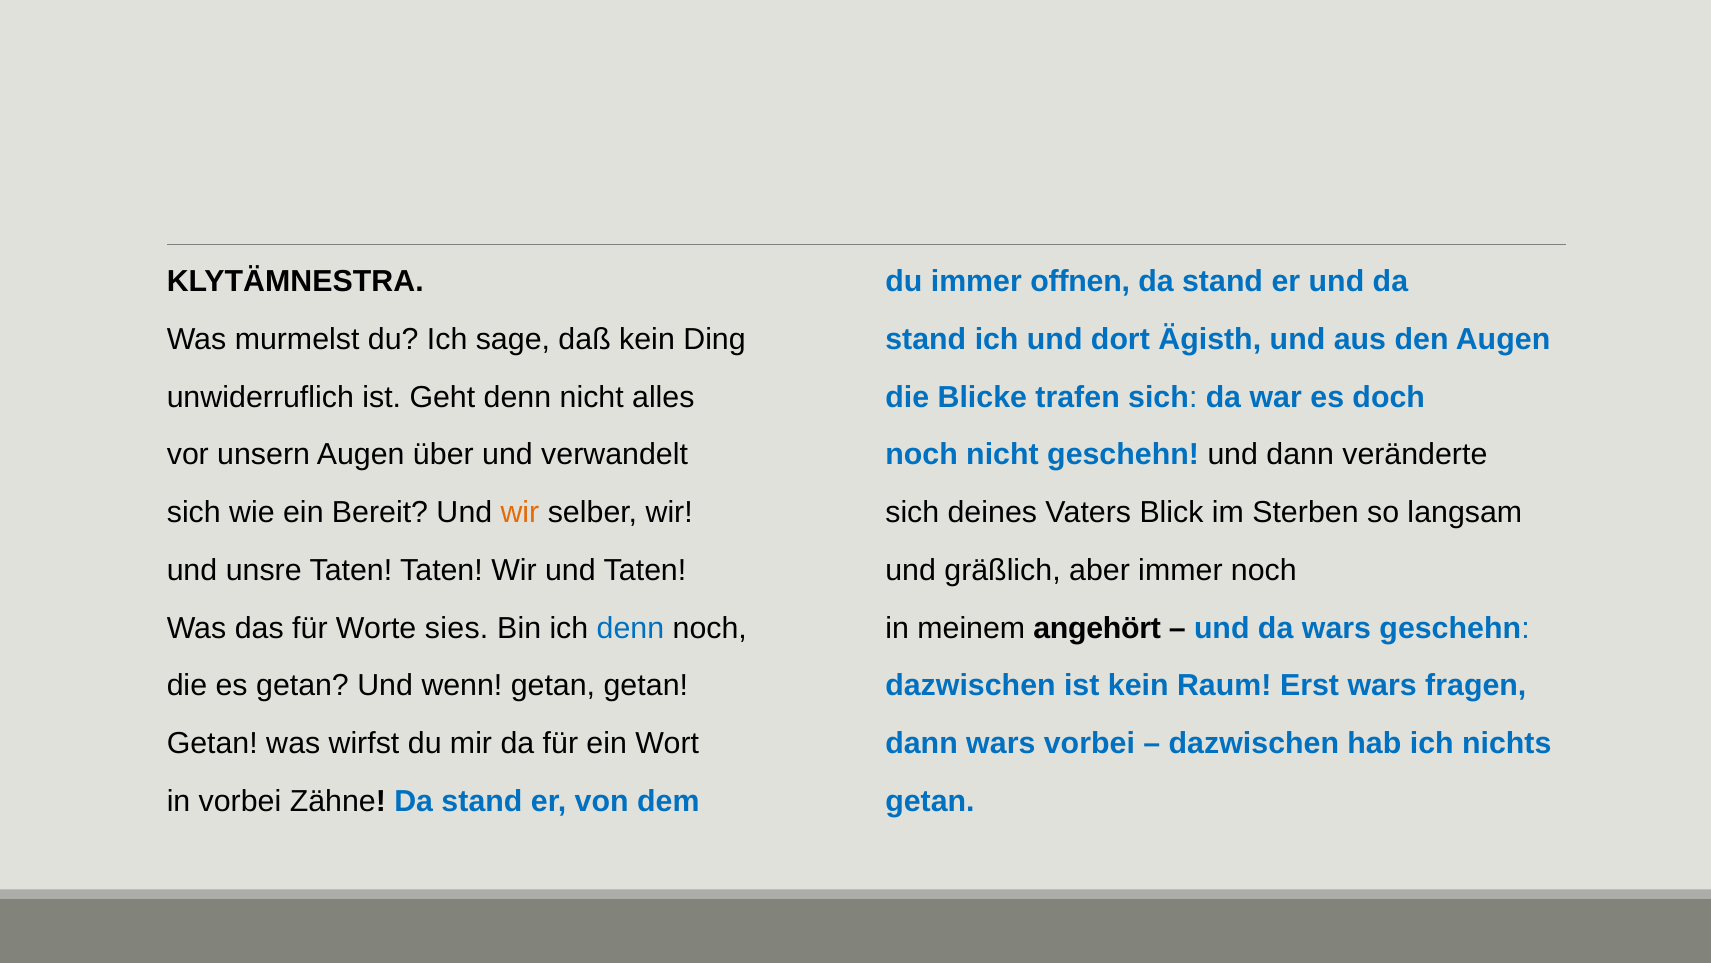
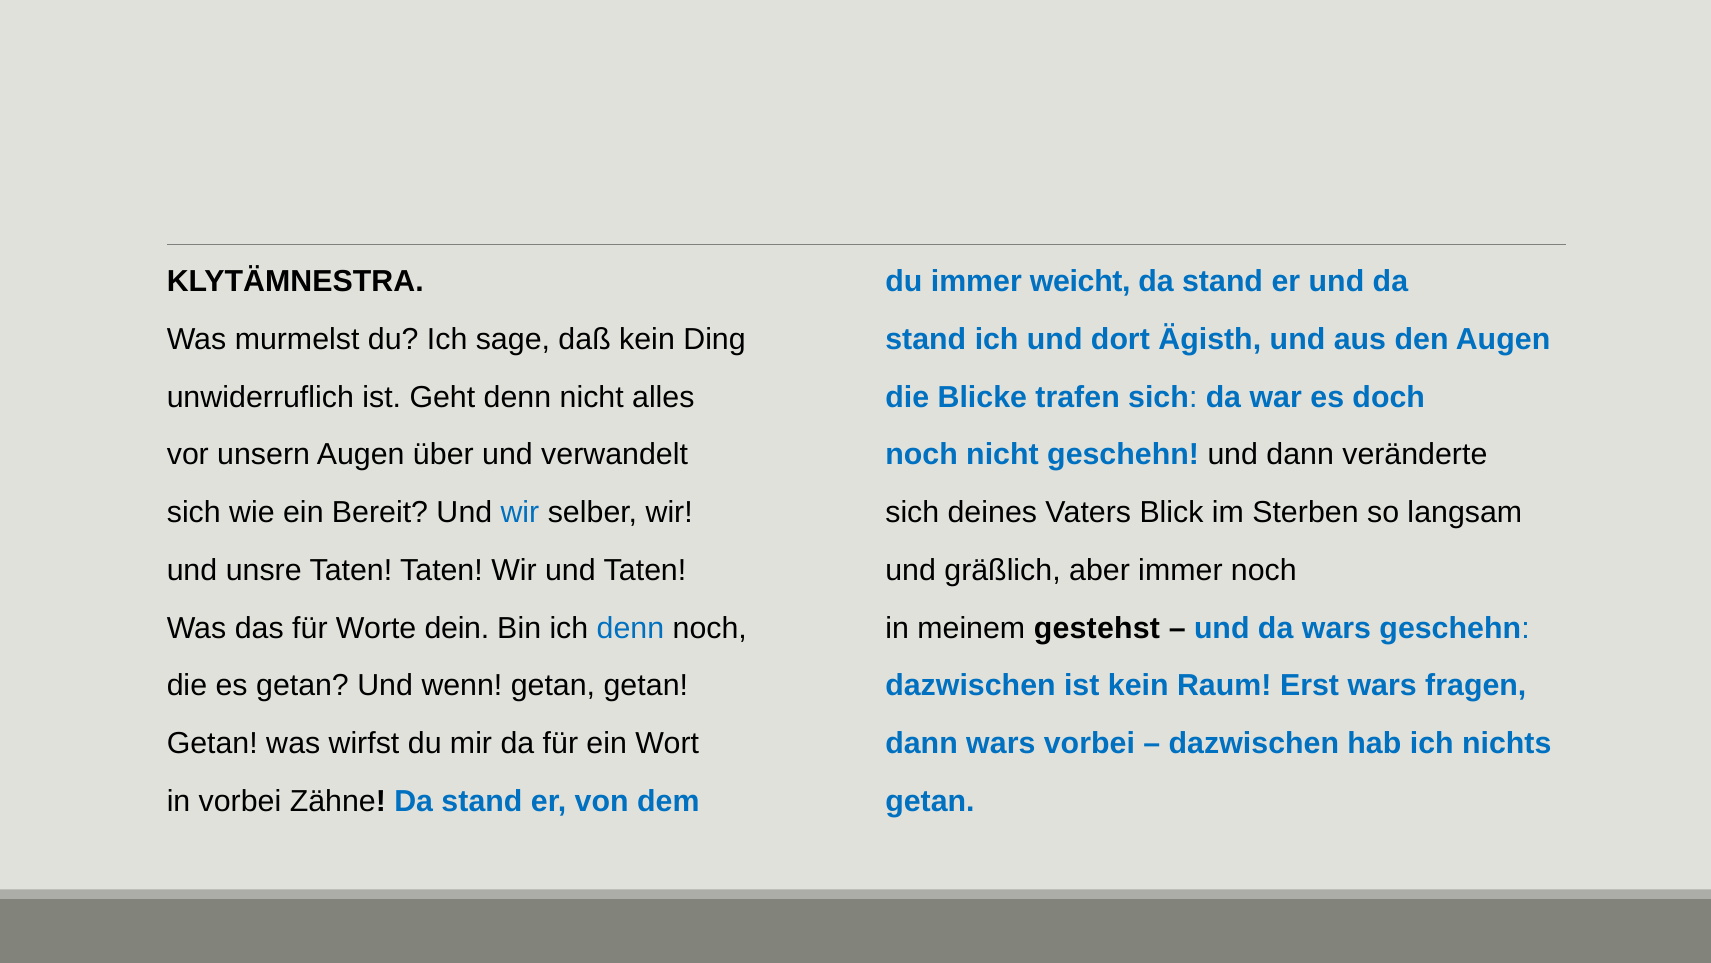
offnen: offnen -> weicht (1080, 282)
wir colour: orange -> blue (520, 512)
sies: sies -> dein (457, 628)
angehört: angehört -> gestehst (1097, 628)
